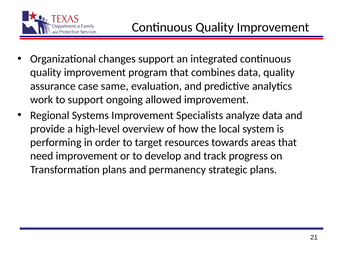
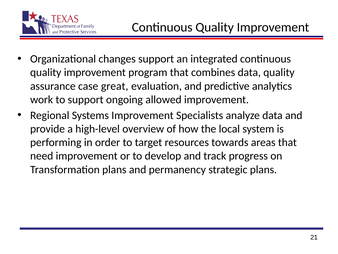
same: same -> great (115, 86)
